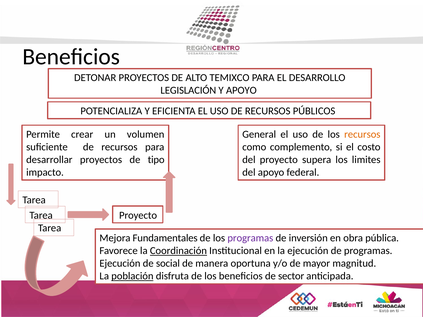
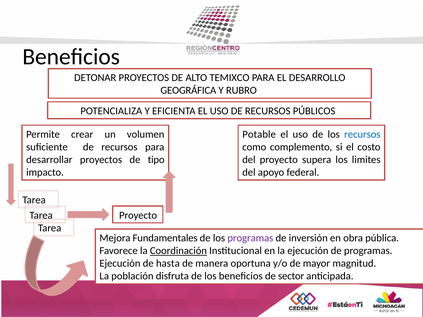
LEGISLACIÓN: LEGISLACIÓN -> GEOGRÁFICA (188, 91)
Y APOYO: APOYO -> RUBRO (241, 91)
General: General -> Potable (259, 134)
recursos colour: orange -> blue (362, 134)
social: social -> hasta (168, 264)
población underline: present -> none (132, 276)
